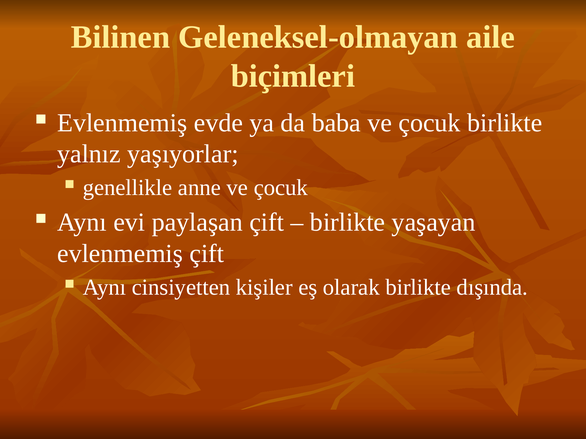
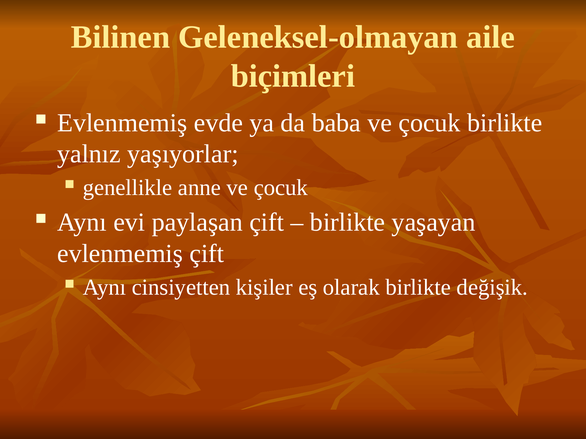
dışında: dışında -> değişik (492, 288)
